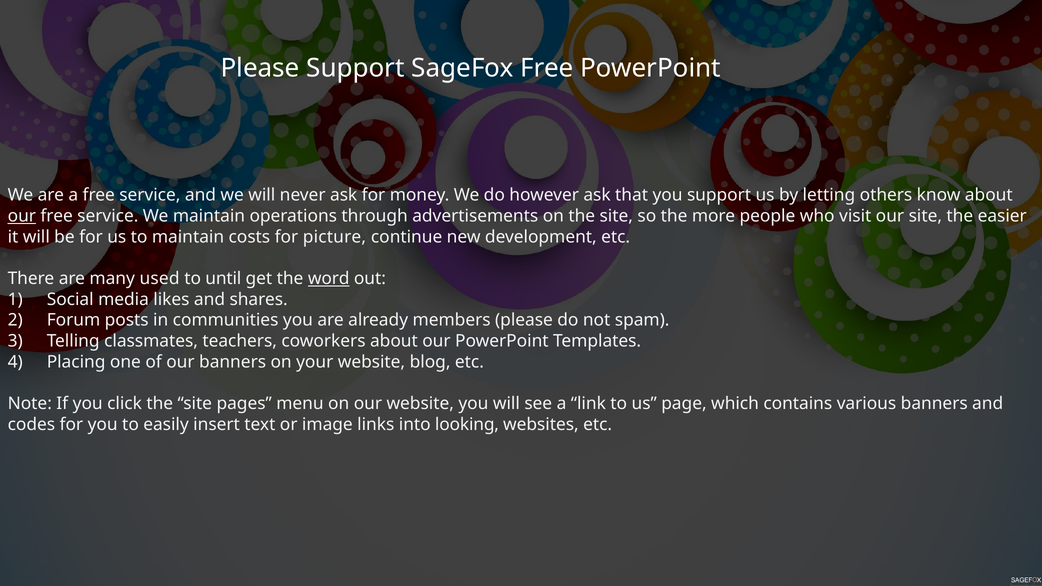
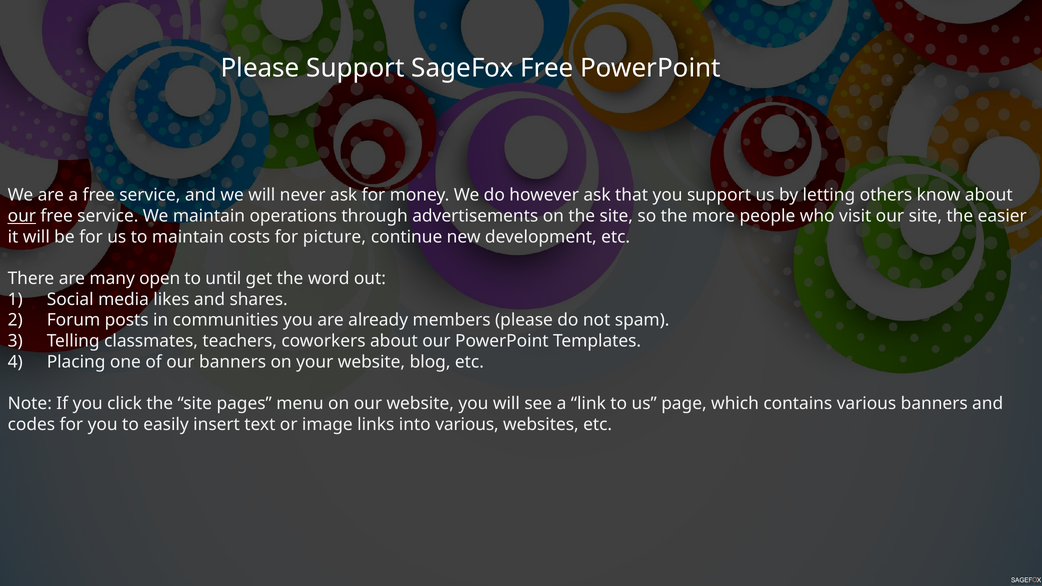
used: used -> open (160, 279)
word underline: present -> none (329, 279)
into looking: looking -> various (467, 424)
